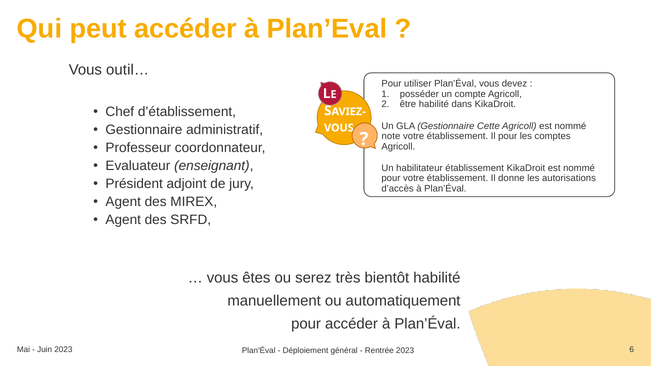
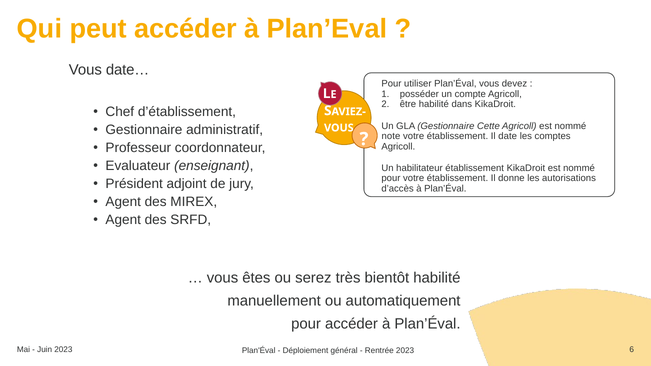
outil…: outil… -> date… (128, 70)
Il pour: pour -> date (508, 136)
